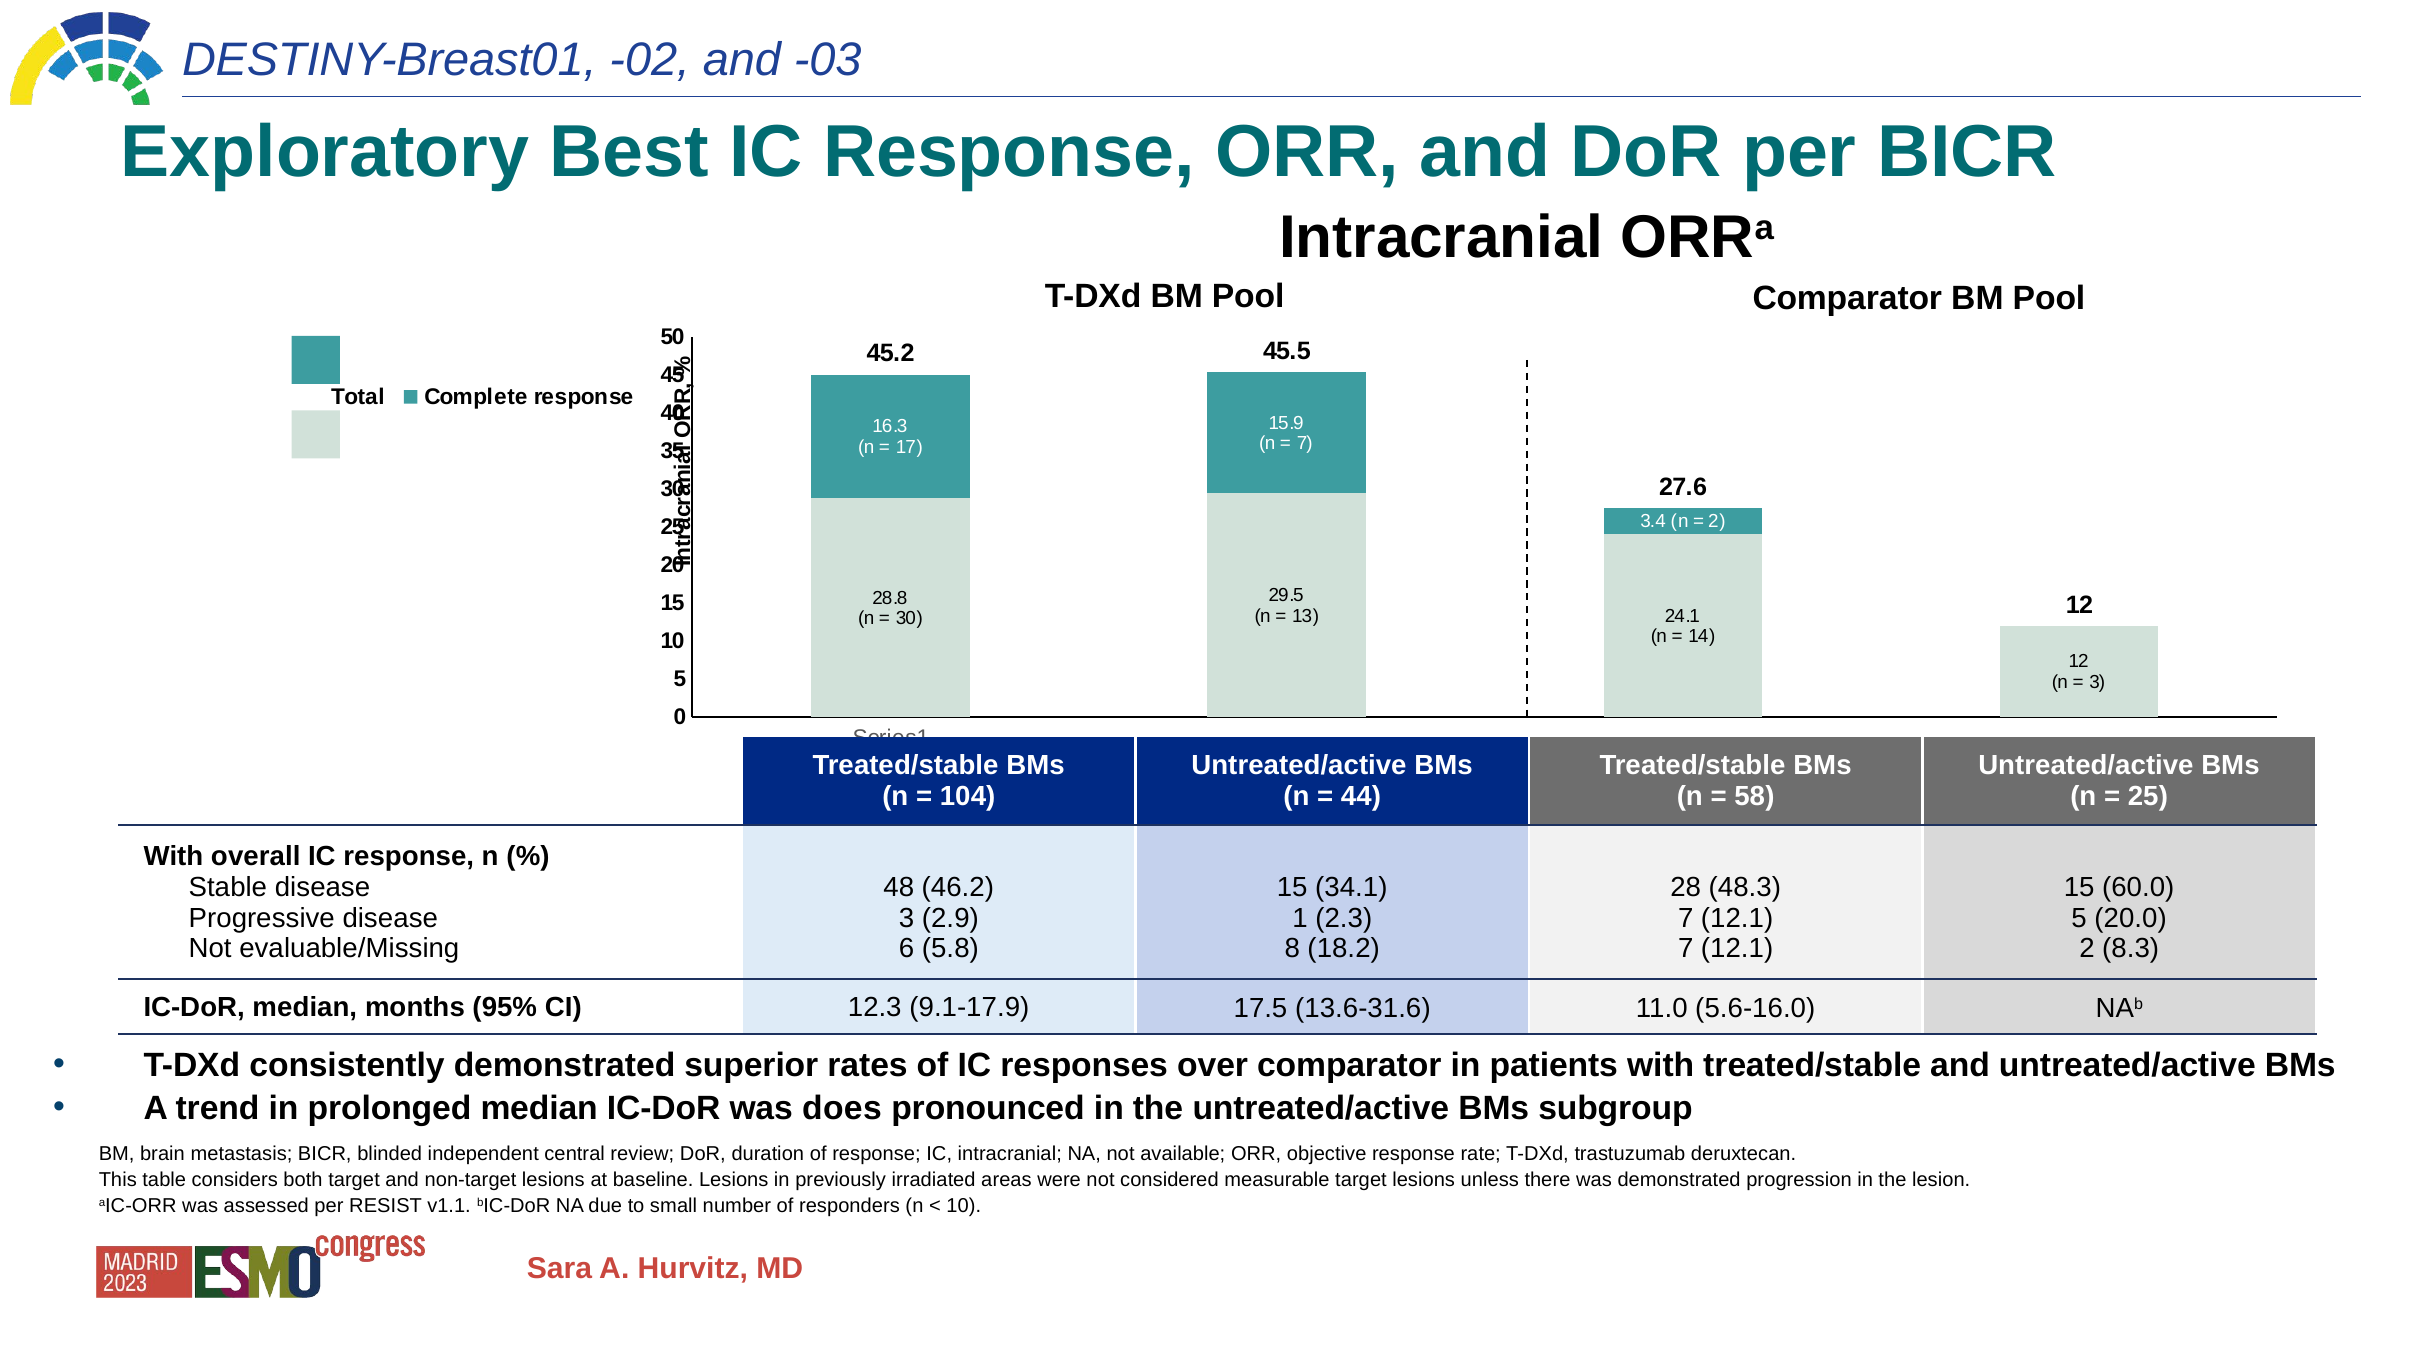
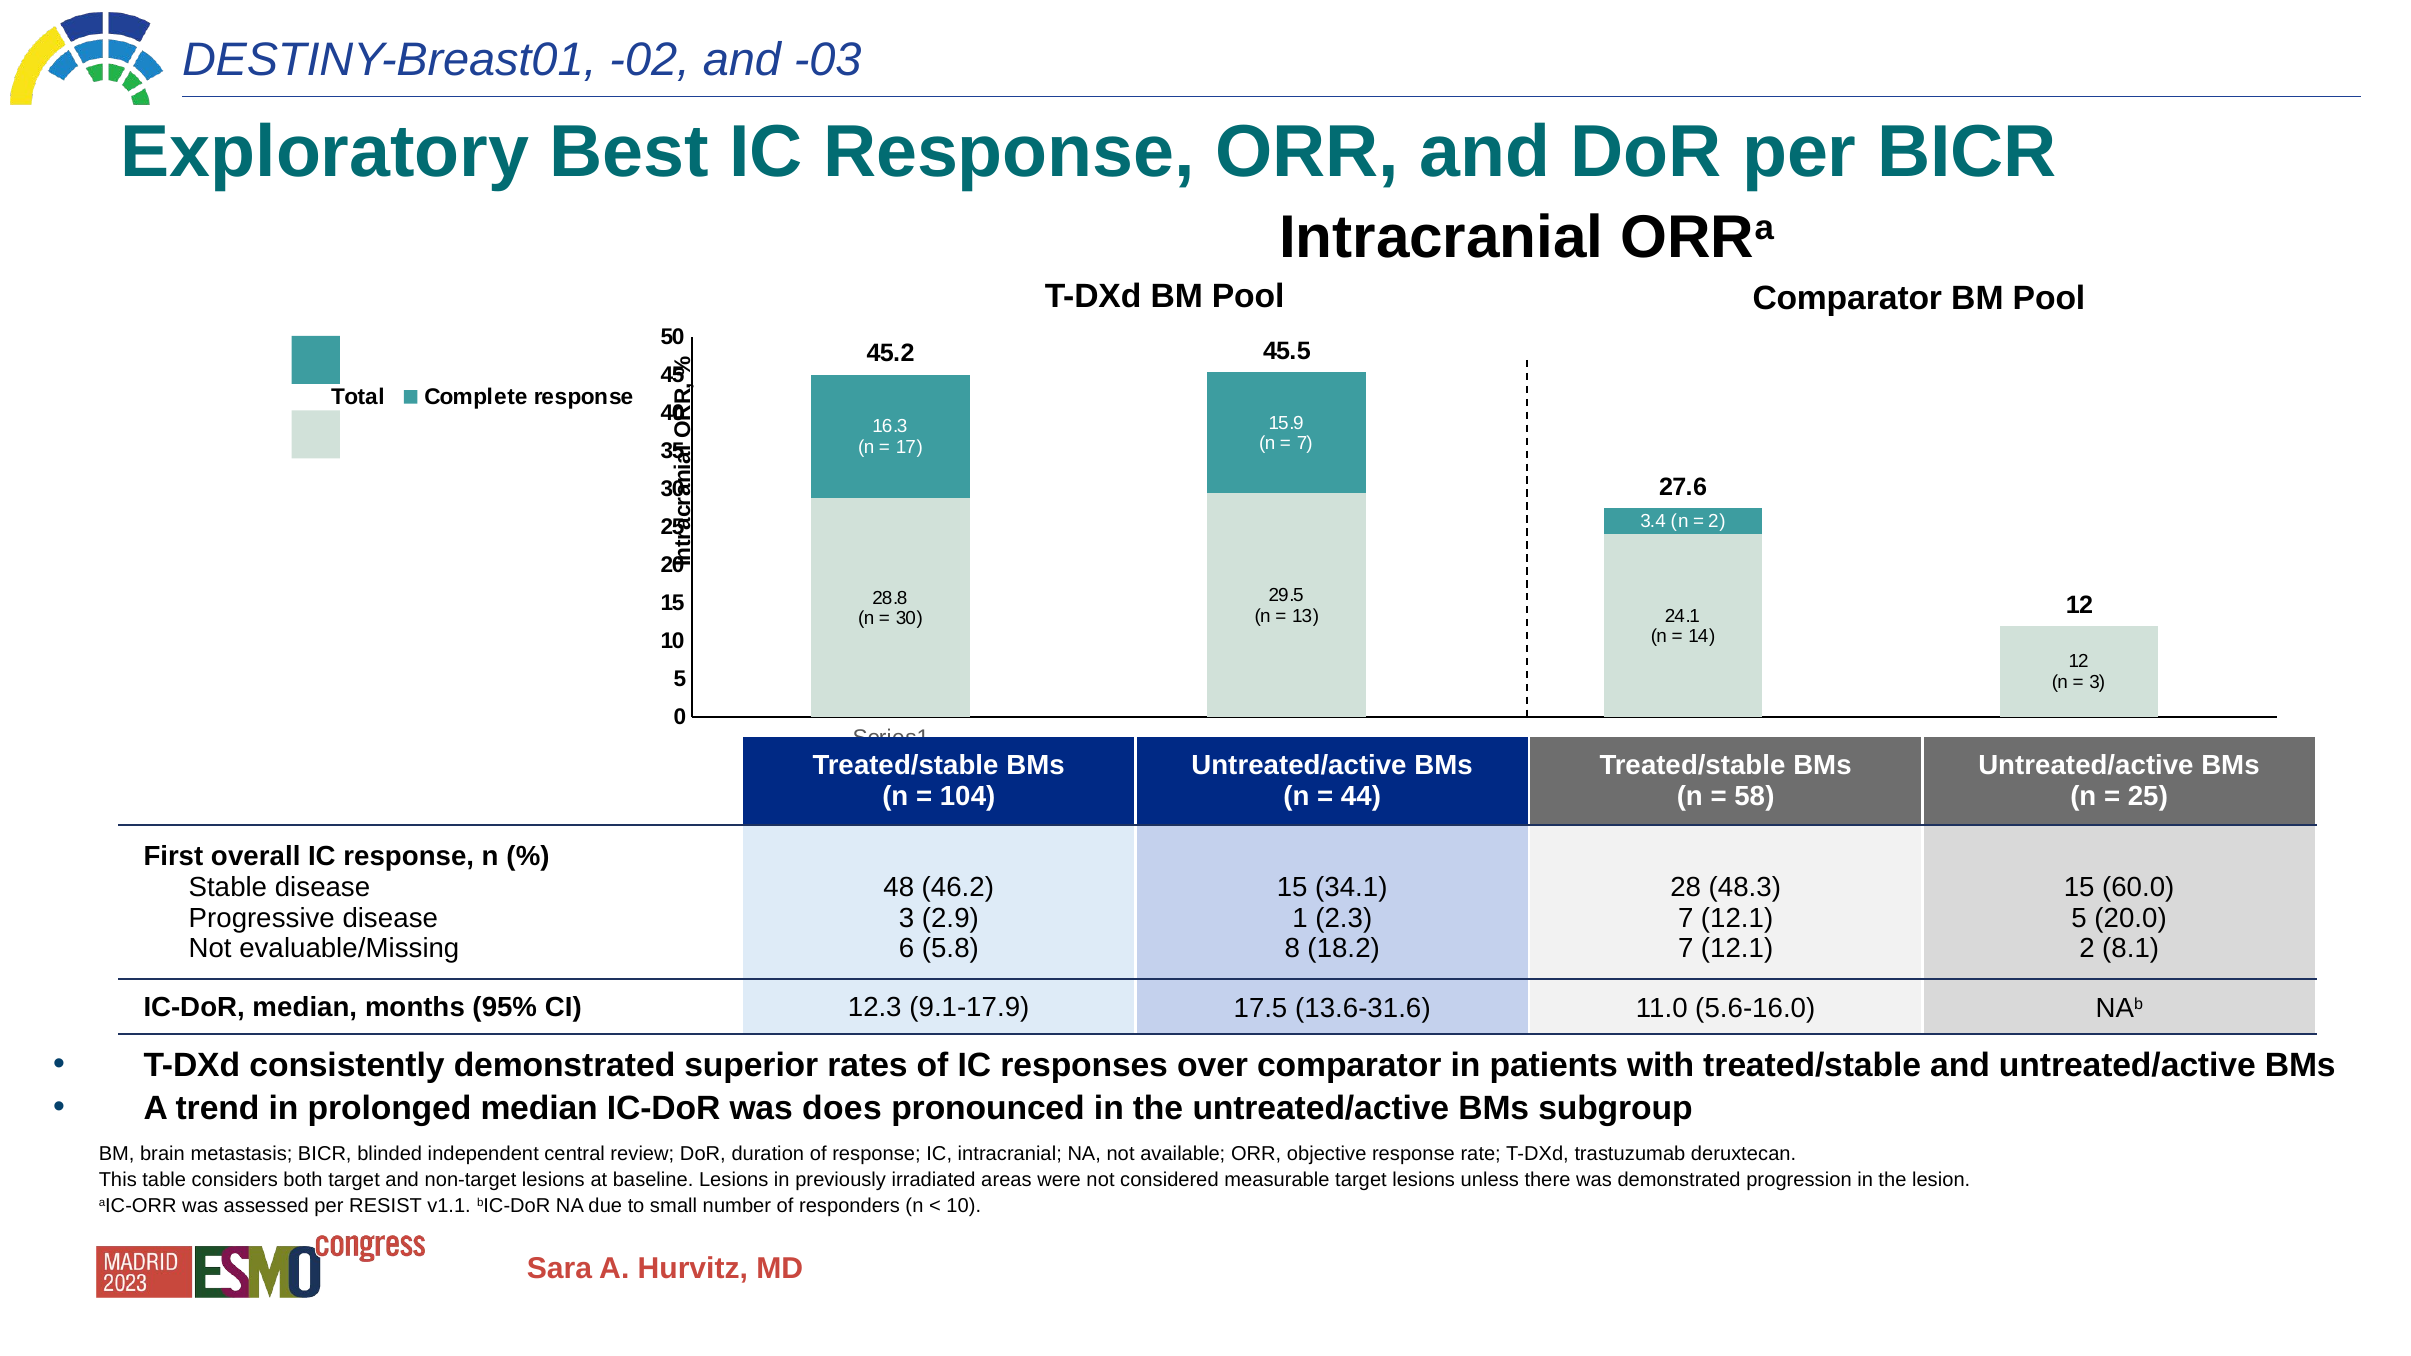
With: With -> First (173, 857)
8.3: 8.3 -> 8.1 (2131, 949)
